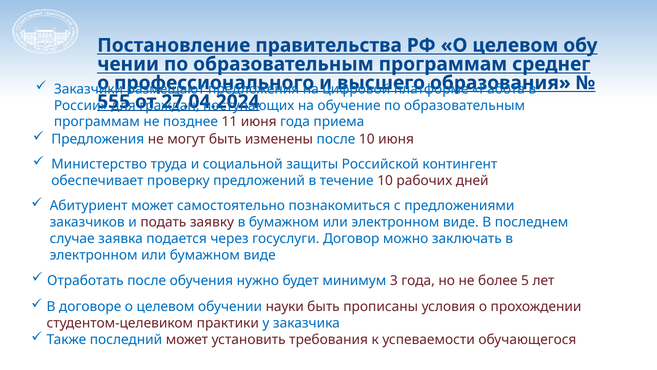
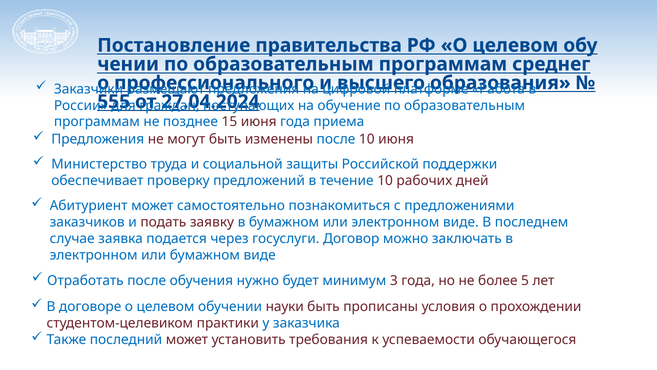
11: 11 -> 15 (229, 122)
контингент: контингент -> поддержки (460, 164)
